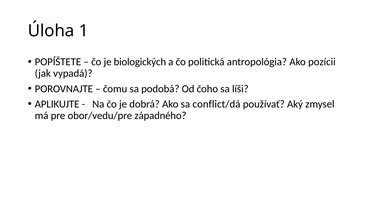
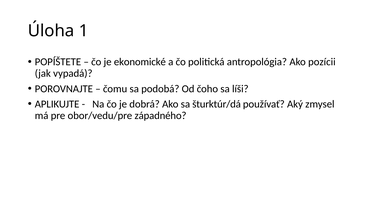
biologických: biologických -> ekonomické (140, 62)
conflict/dá: conflict/dá -> šturktúr/dá (217, 104)
